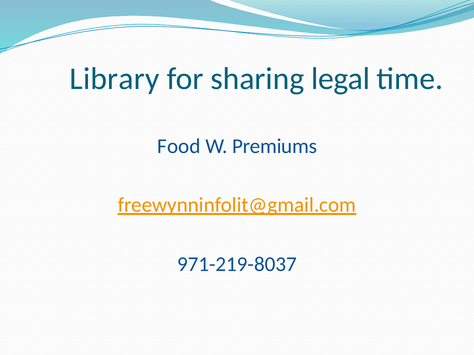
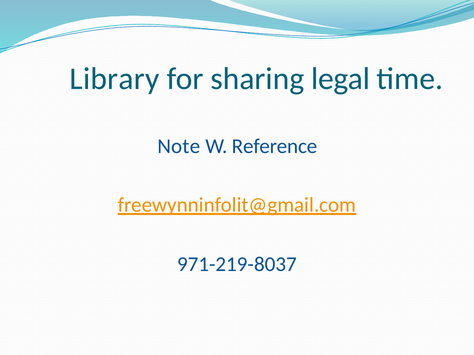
Food: Food -> Note (179, 146)
Premiums: Premiums -> Reference (275, 146)
